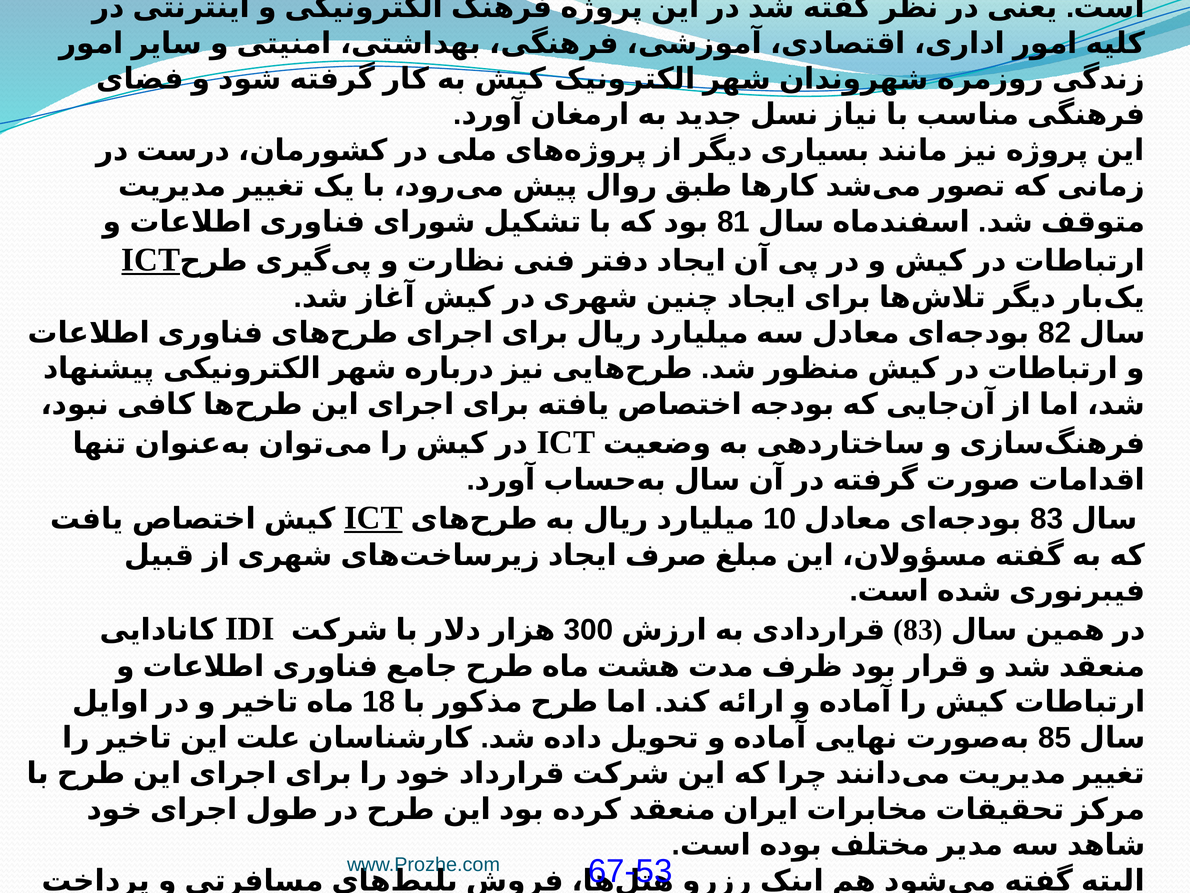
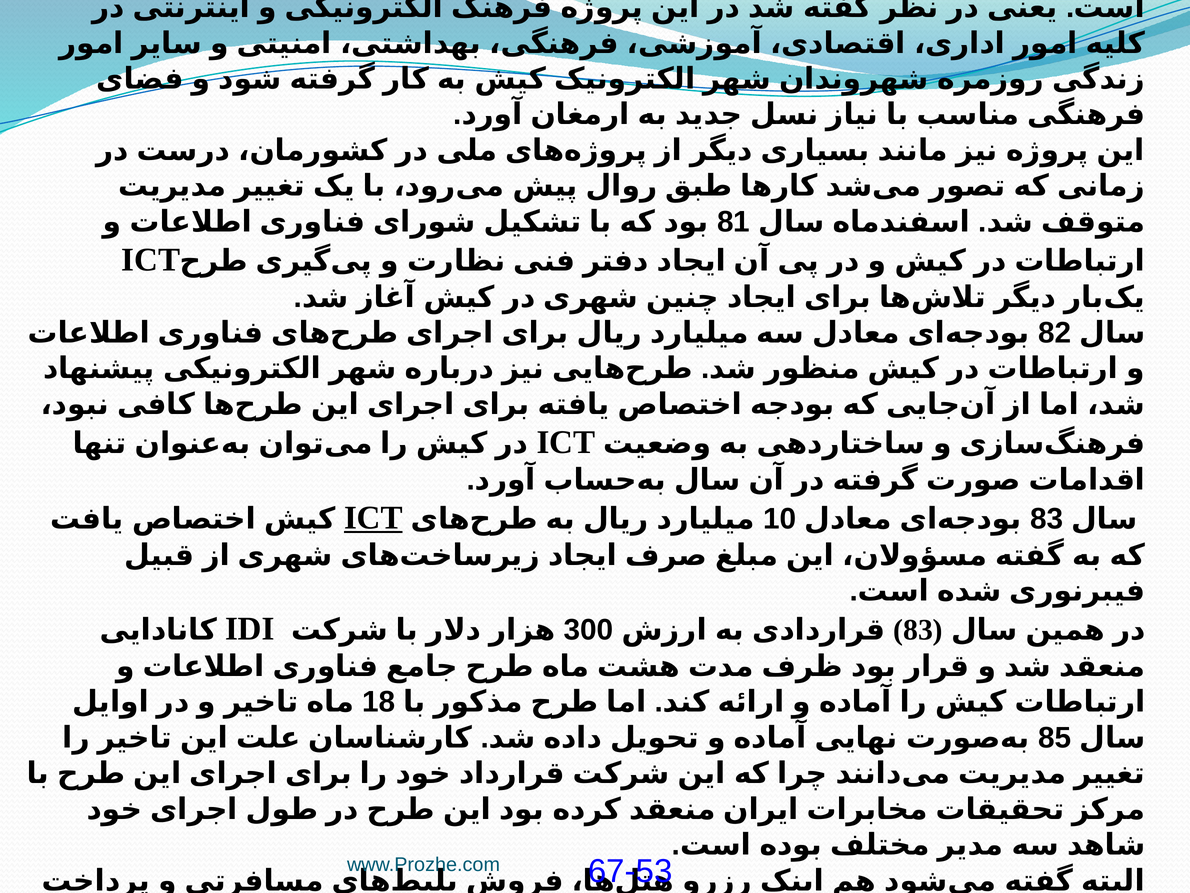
ICT underline: present -> none (151, 260)
